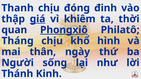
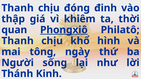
giá underline: present -> none (38, 19)
Tháng: Tháng -> Thanh (18, 41)
thân: thân -> tông (43, 52)
